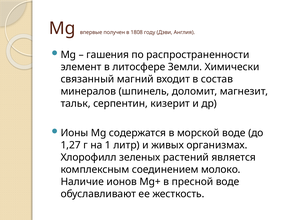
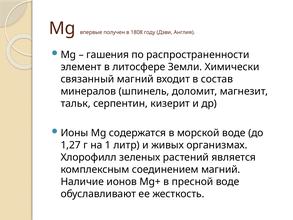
соединением молоко: молоко -> магний (221, 169)
